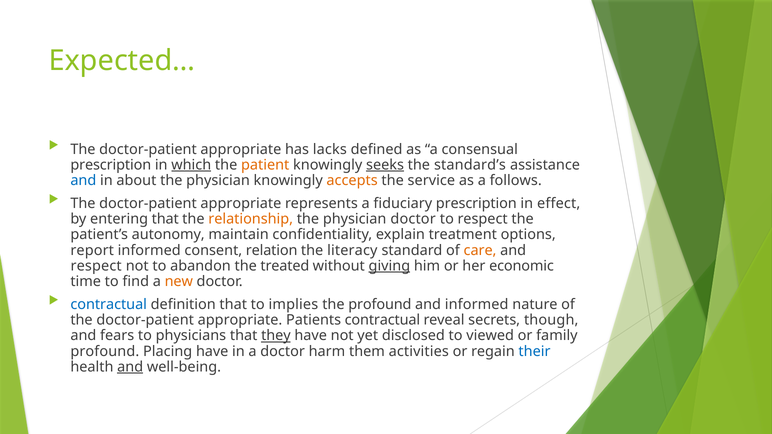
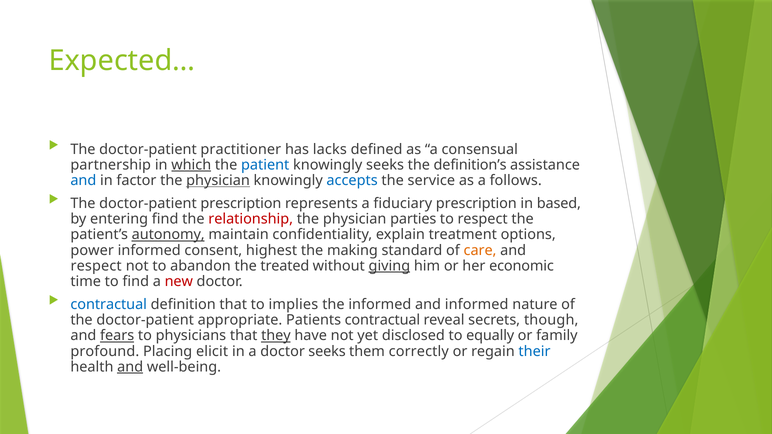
appropriate: appropriate -> practitioner (241, 149)
prescription: prescription -> partnership (111, 165)
patient colour: orange -> blue (265, 165)
seeks underline: present -> none (385, 165)
standard’s: standard’s -> definition’s (470, 165)
about: about -> factor (136, 181)
physician underline: none -> present (218, 181)
accepts colour: orange -> blue (352, 181)
appropriate: appropriate -> prescription (241, 204)
effect: effect -> based (559, 204)
entering that: that -> find (165, 219)
relationship colour: orange -> red (251, 219)
physician doctor: doctor -> parties (413, 219)
autonomy underline: none -> present (168, 235)
report: report -> power (92, 250)
relation: relation -> highest (272, 250)
literacy: literacy -> making (352, 250)
new colour: orange -> red (179, 282)
the profound: profound -> informed (380, 305)
fears underline: none -> present (117, 336)
viewed: viewed -> equally (490, 336)
Placing have: have -> elicit (212, 352)
doctor harm: harm -> seeks (327, 352)
activities: activities -> correctly (419, 352)
